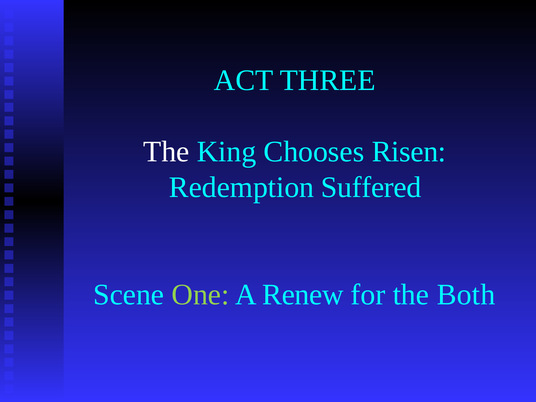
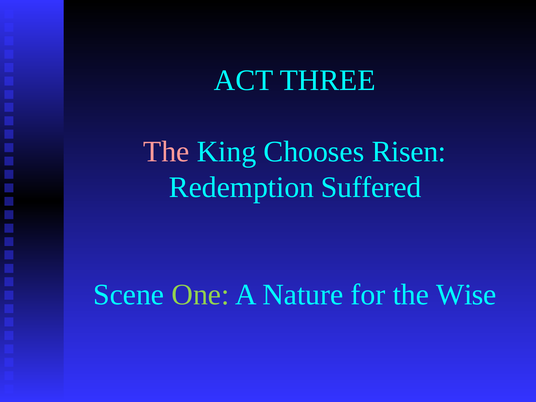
The colour: white -> pink (166, 152)
Renew: Renew -> Nature (303, 295)
Both: Both -> Wise (466, 295)
